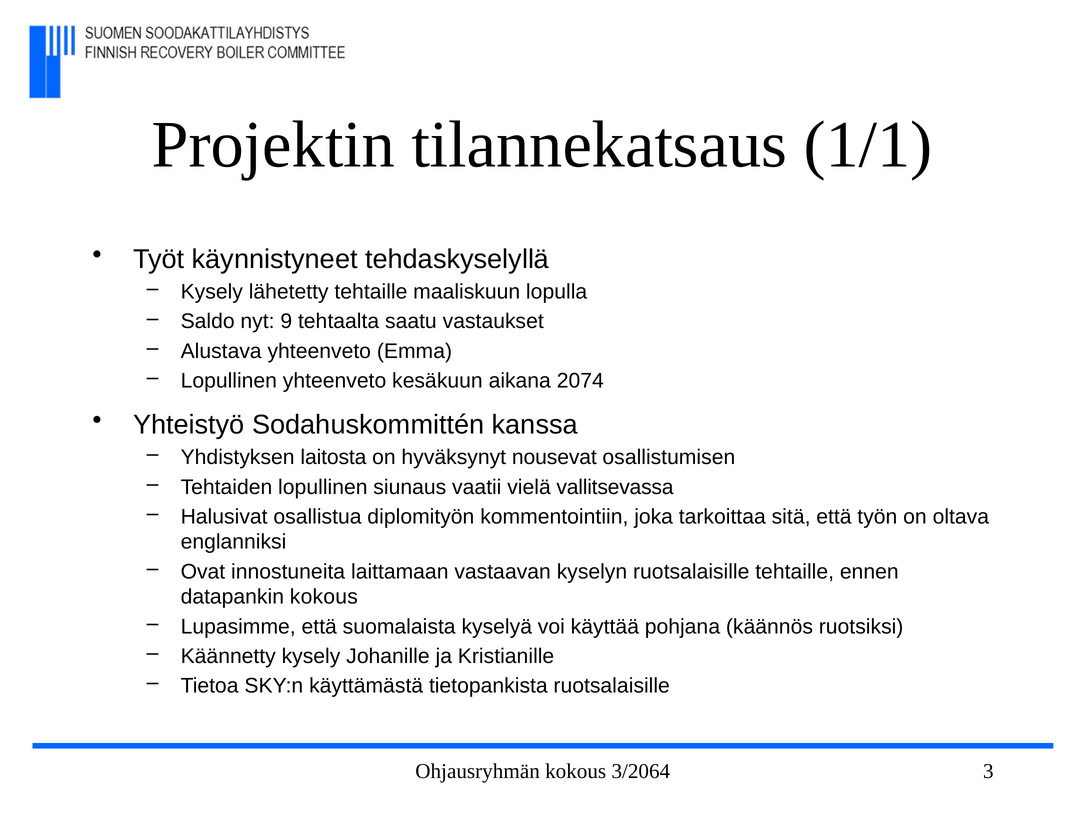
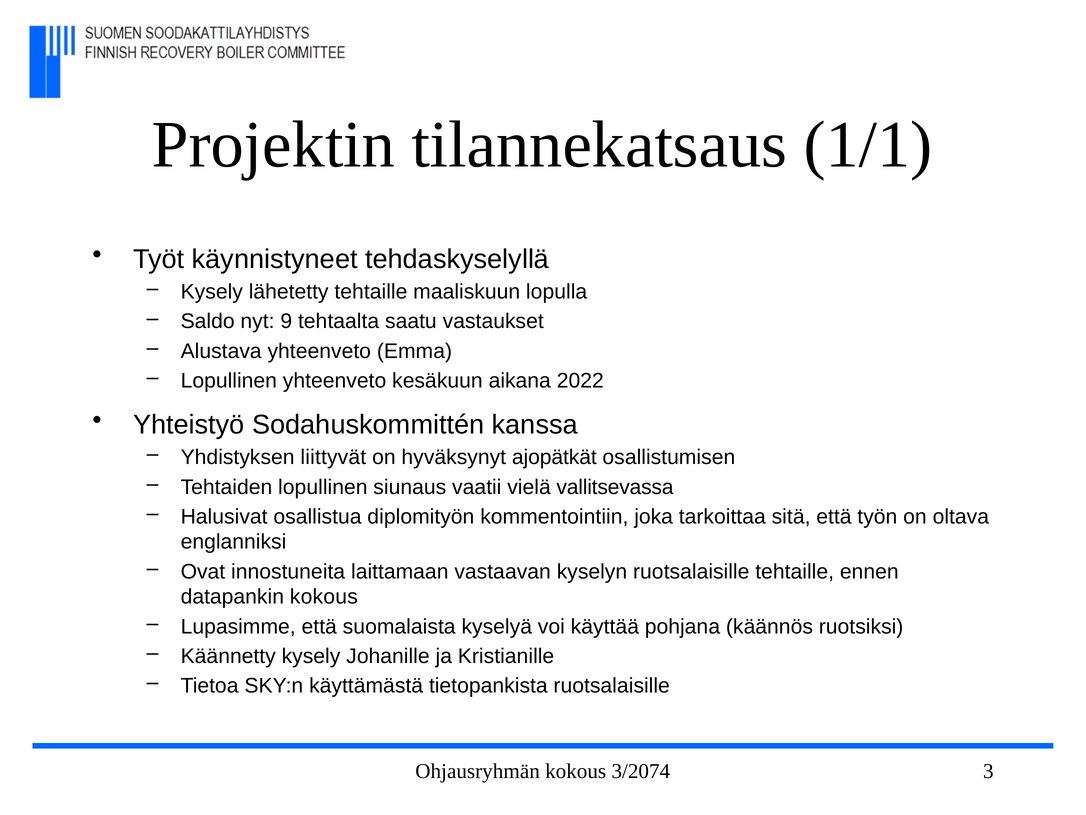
2074: 2074 -> 2022 (580, 380)
laitosta: laitosta -> liittyvät (333, 457)
nousevat: nousevat -> ajopätkät (554, 457)
3/2064: 3/2064 -> 3/2074 (641, 771)
